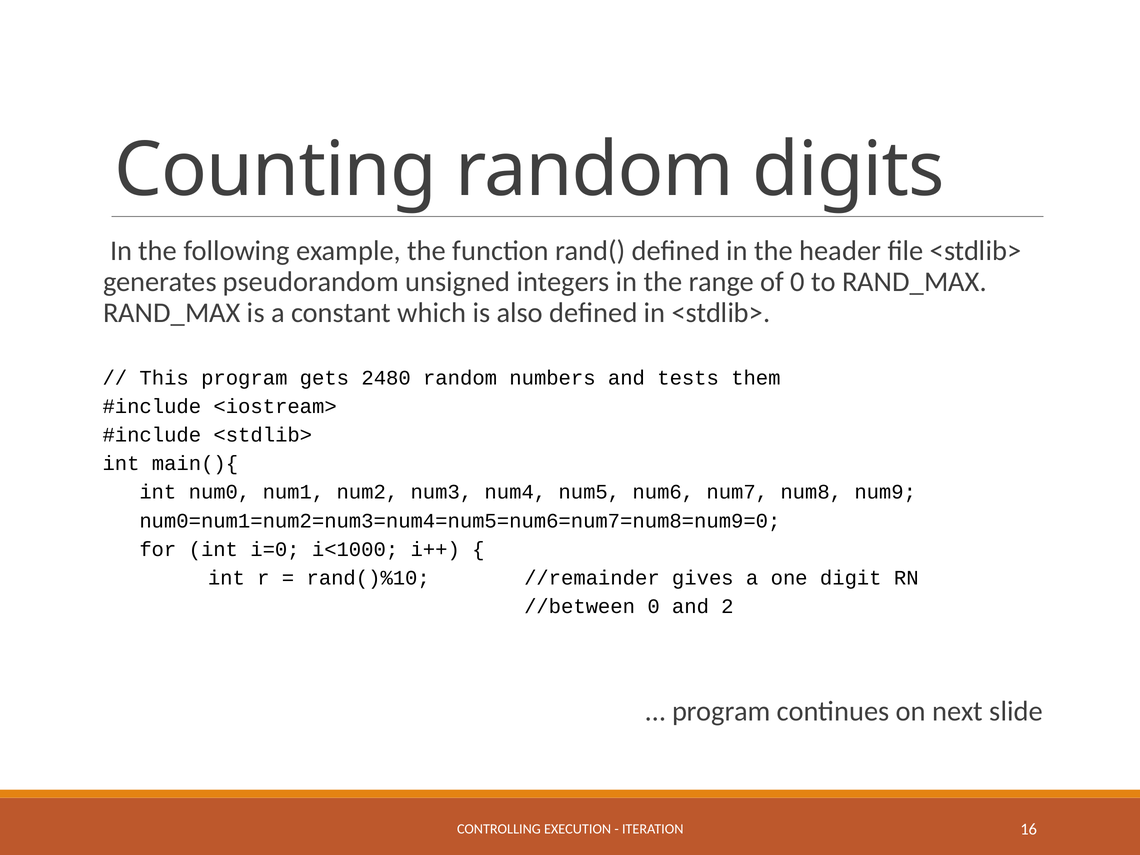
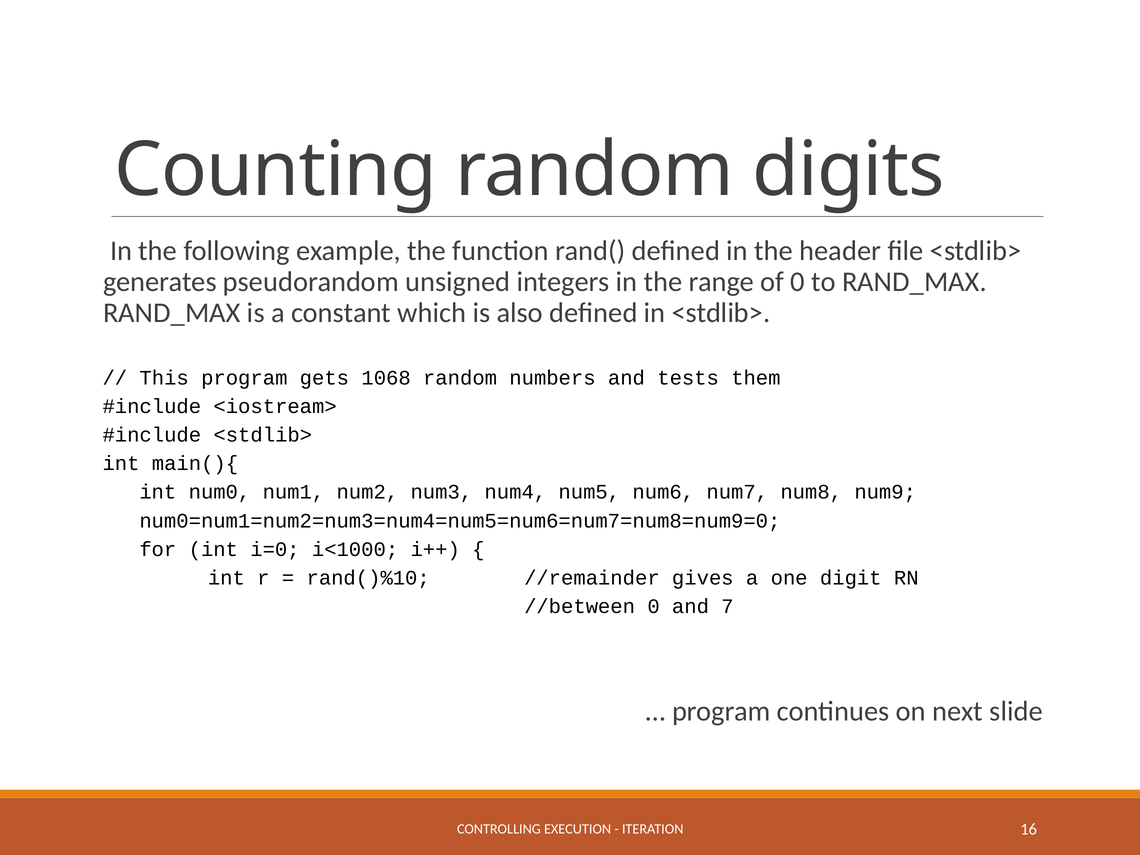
2480: 2480 -> 1068 (386, 378)
2: 2 -> 7 (727, 607)
